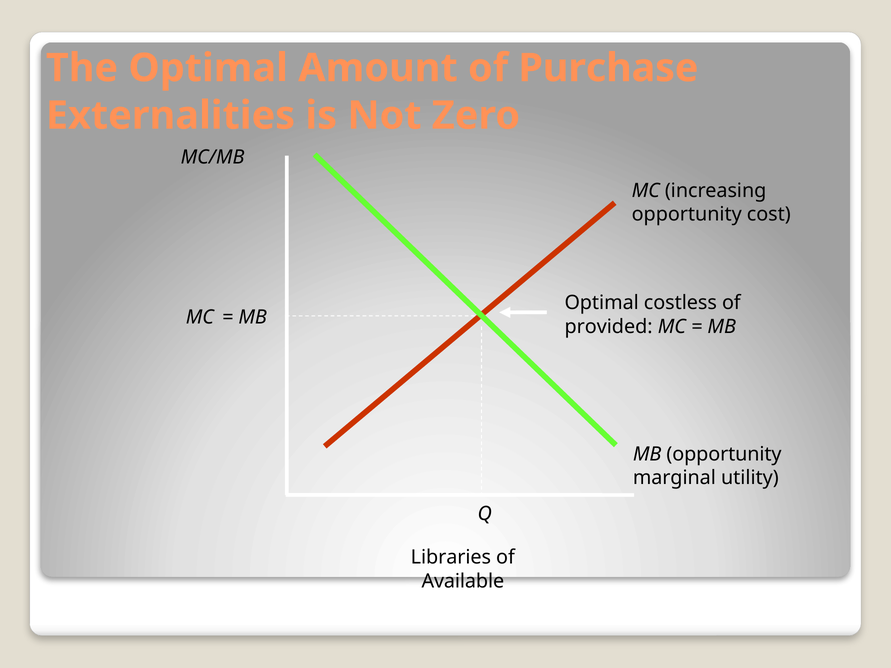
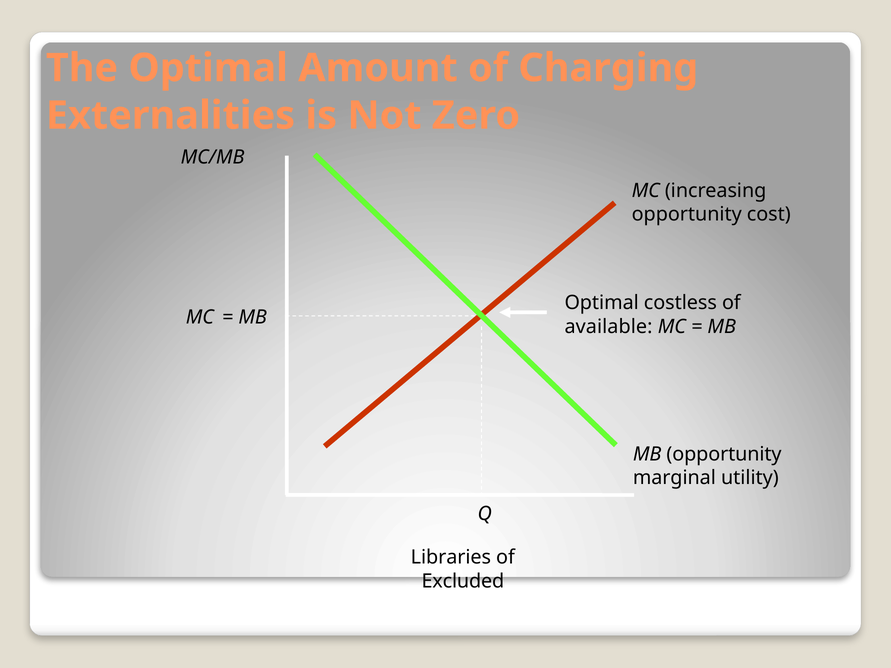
Purchase: Purchase -> Charging (608, 68)
provided: provided -> available (609, 327)
Available: Available -> Excluded (463, 581)
